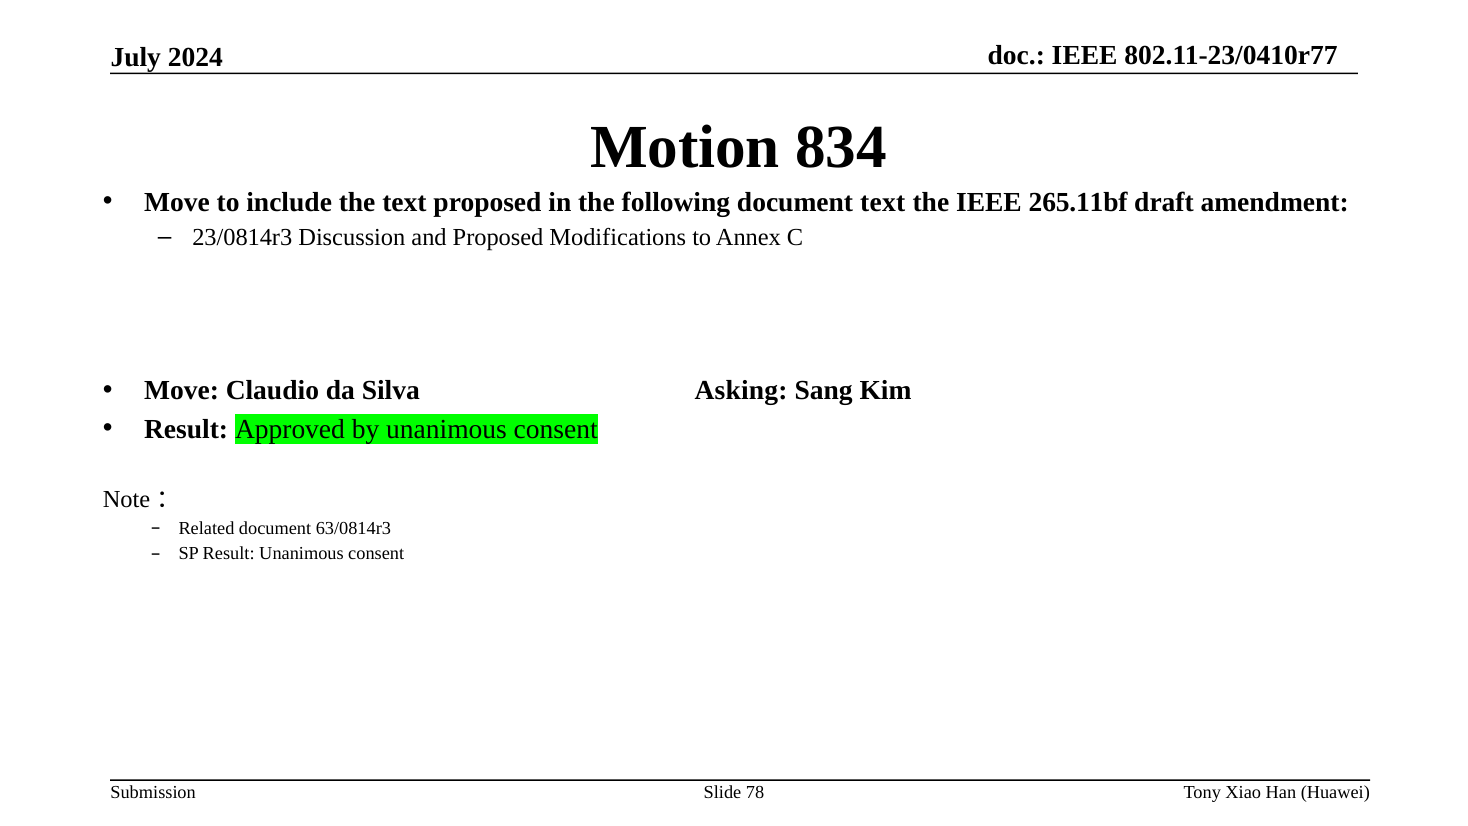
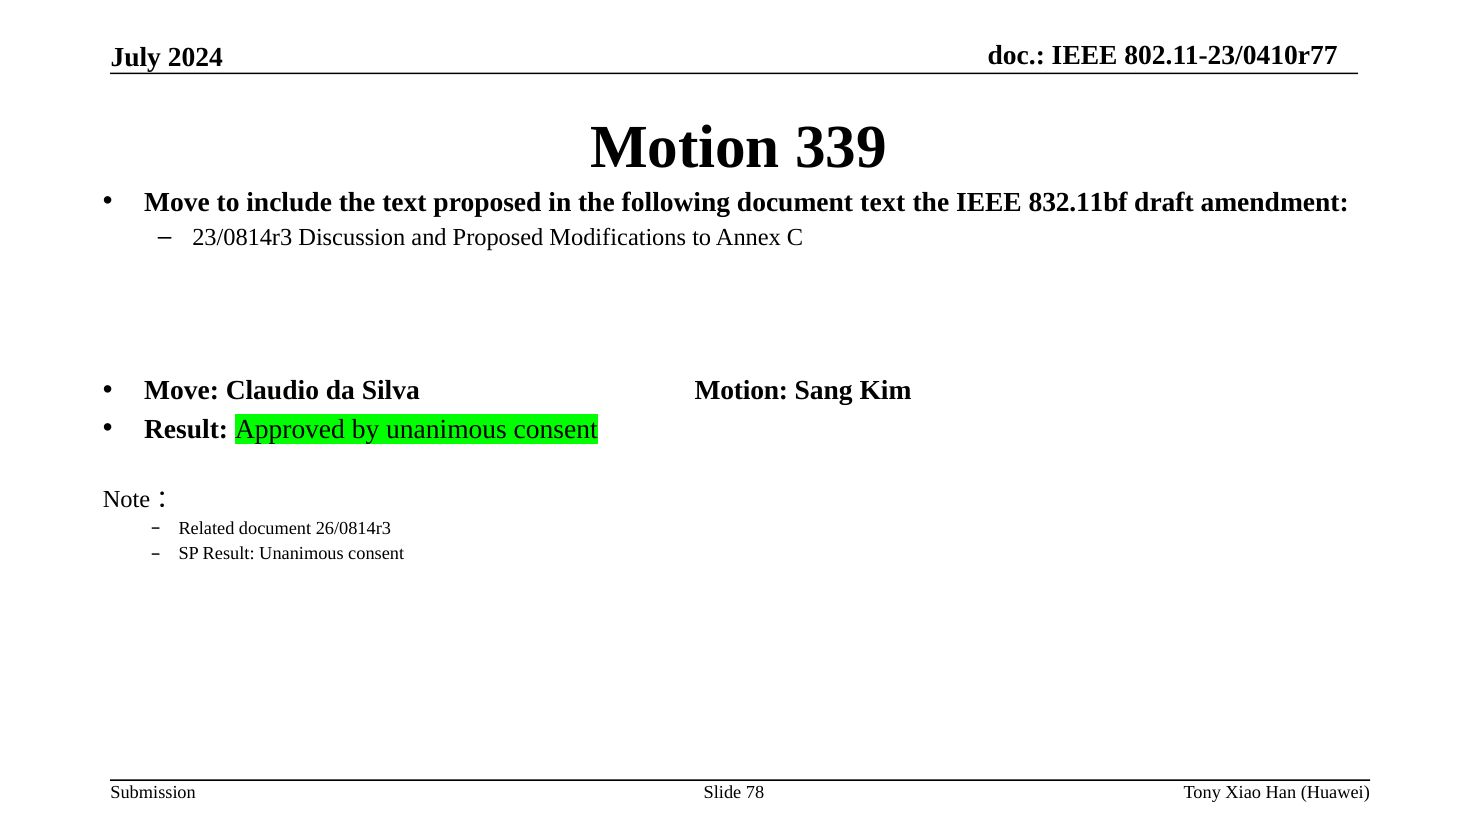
834: 834 -> 339 (841, 147)
265.11bf: 265.11bf -> 832.11bf (1078, 202)
Silva Asking: Asking -> Motion (741, 390)
63/0814r3: 63/0814r3 -> 26/0814r3 (353, 528)
